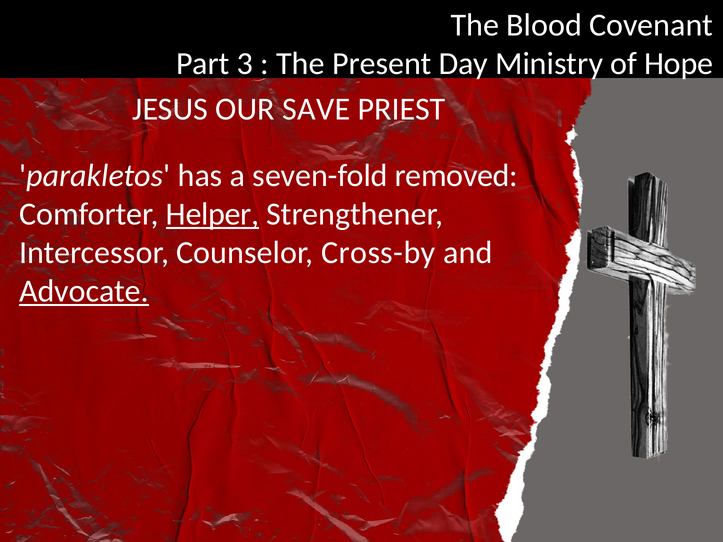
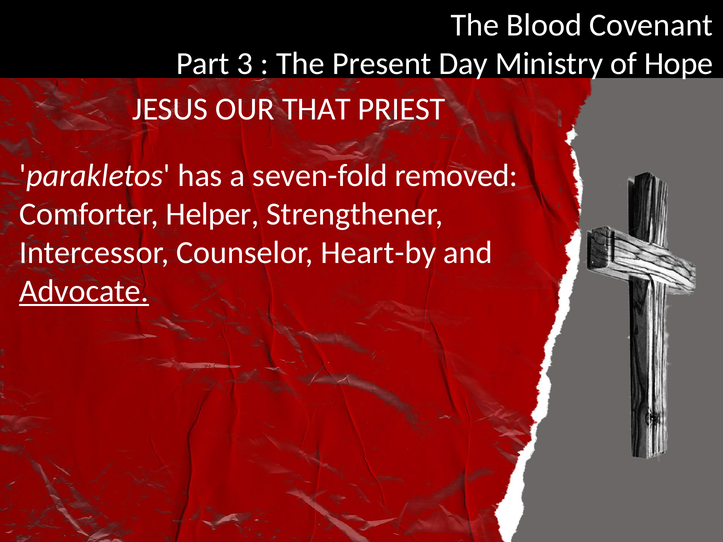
SAVE: SAVE -> THAT (316, 109)
Helper underline: present -> none (213, 214)
Cross-by: Cross-by -> Heart-by (378, 253)
